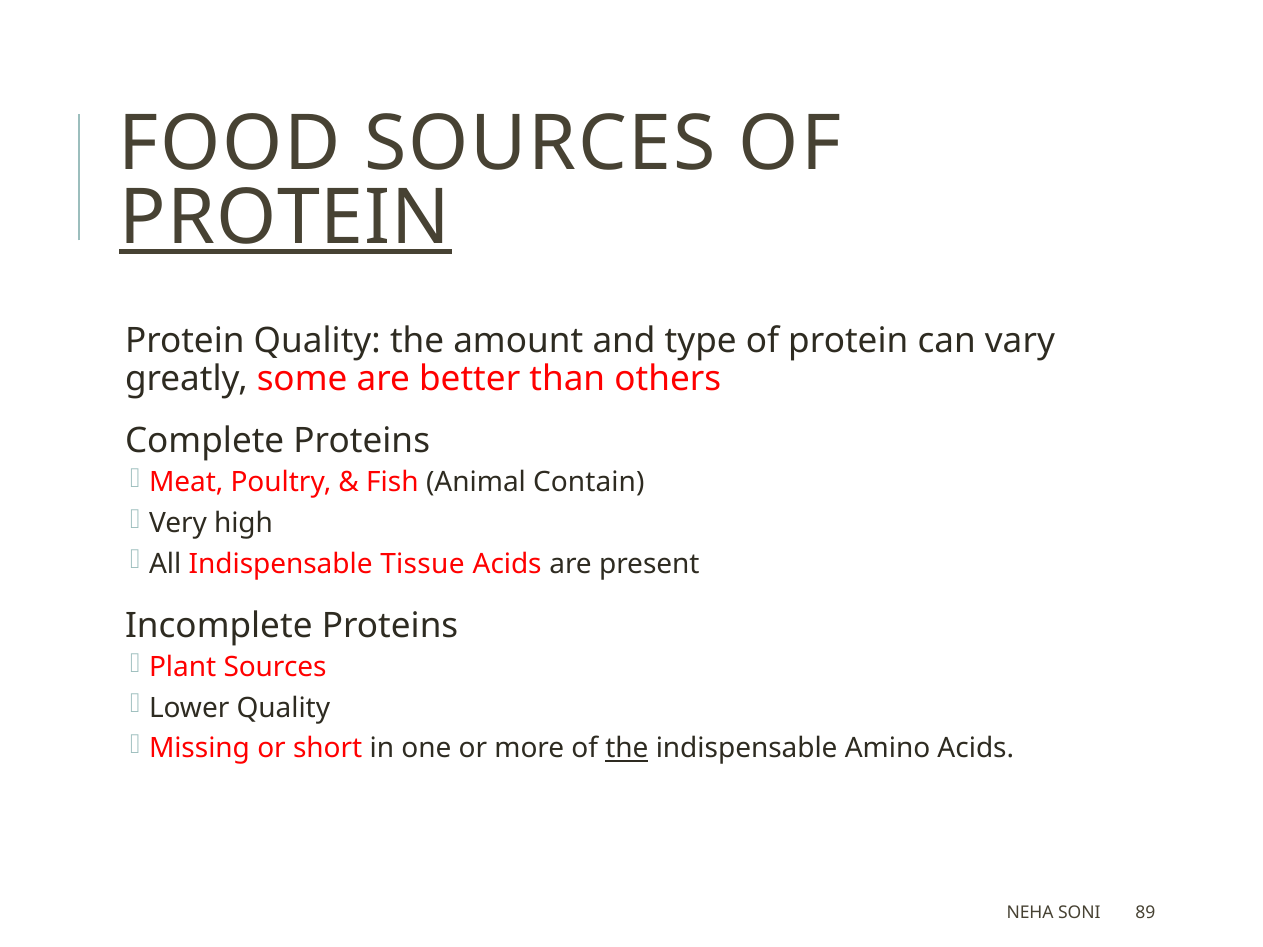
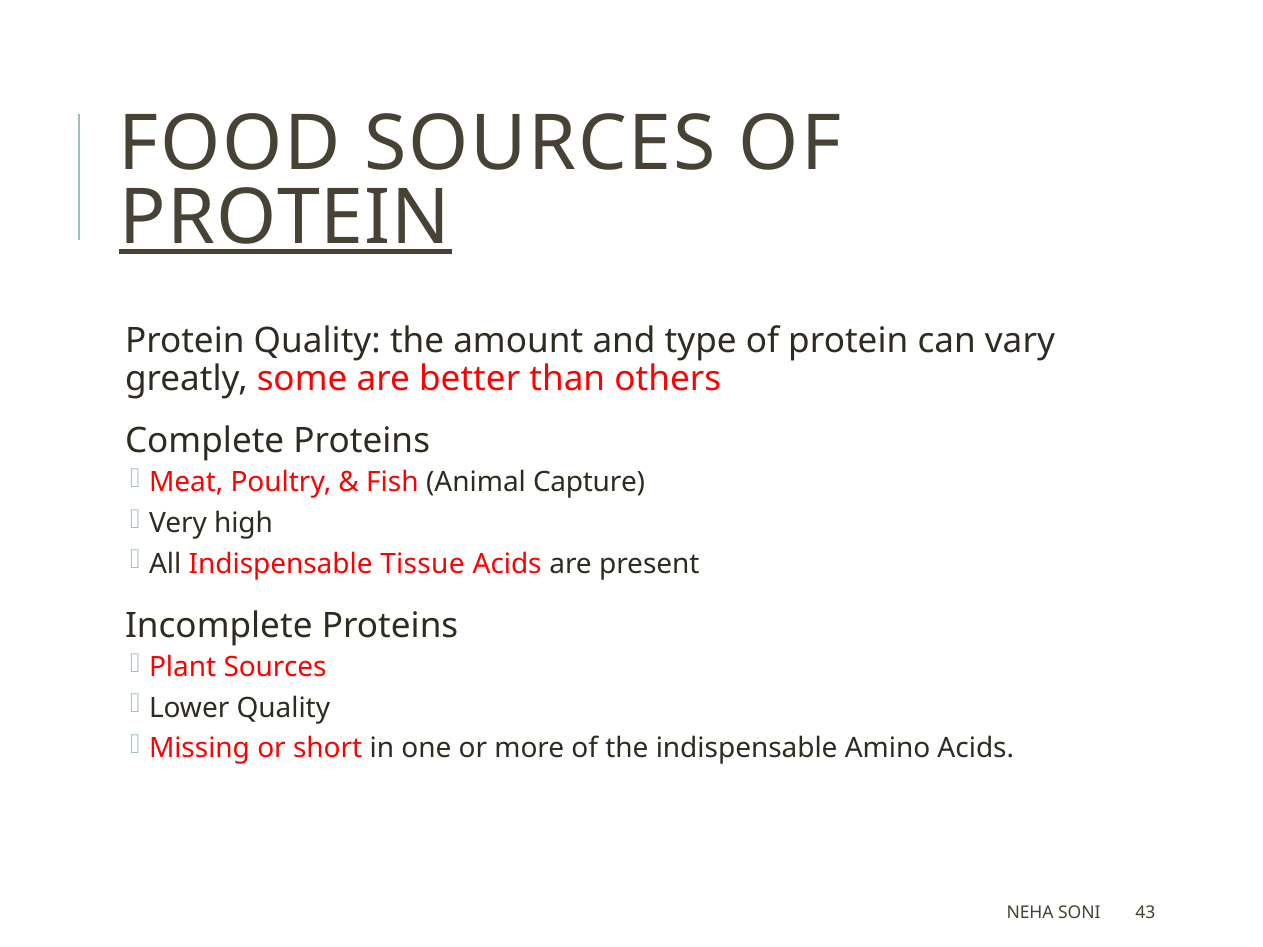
Contain: Contain -> Capture (589, 482)
the underline: present -> none (627, 749)
89: 89 -> 43 (1145, 913)
